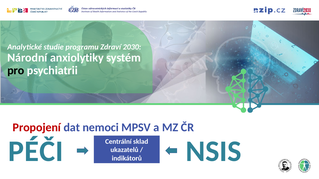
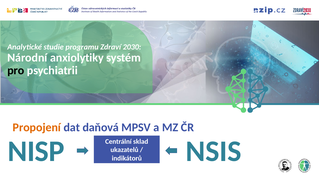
Propojení colour: red -> orange (37, 128)
nemoci: nemoci -> daňová (101, 128)
PÉČI: PÉČI -> NISP (36, 152)
